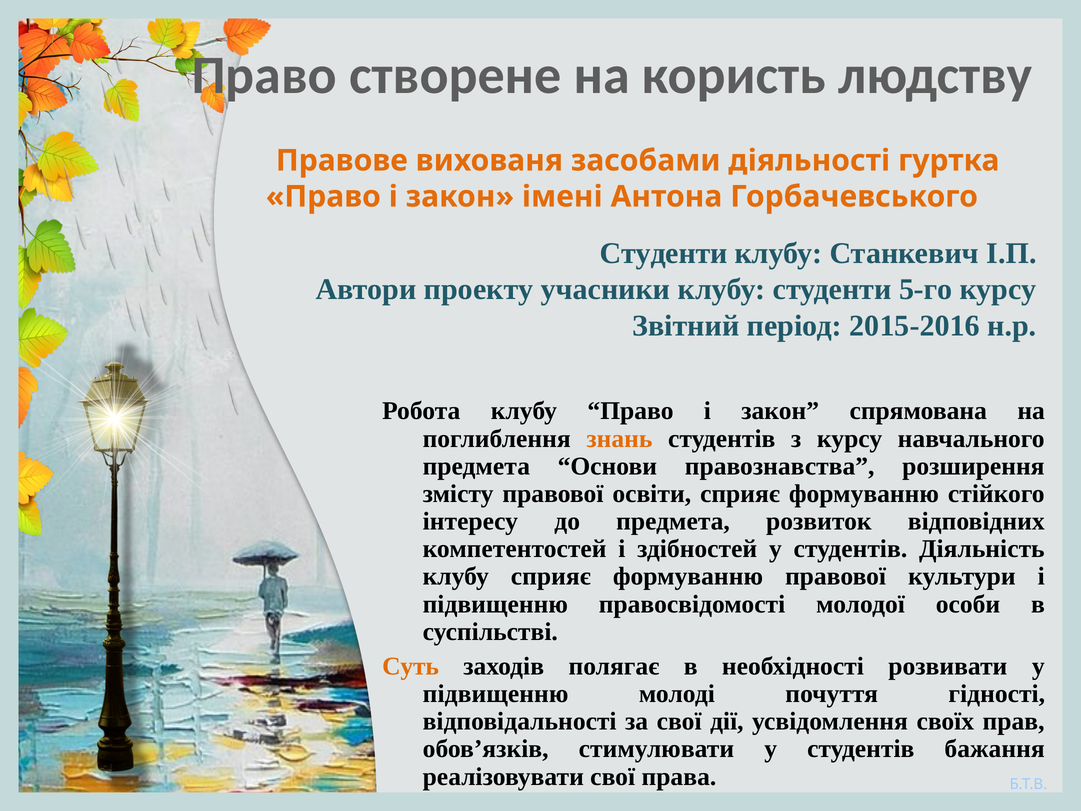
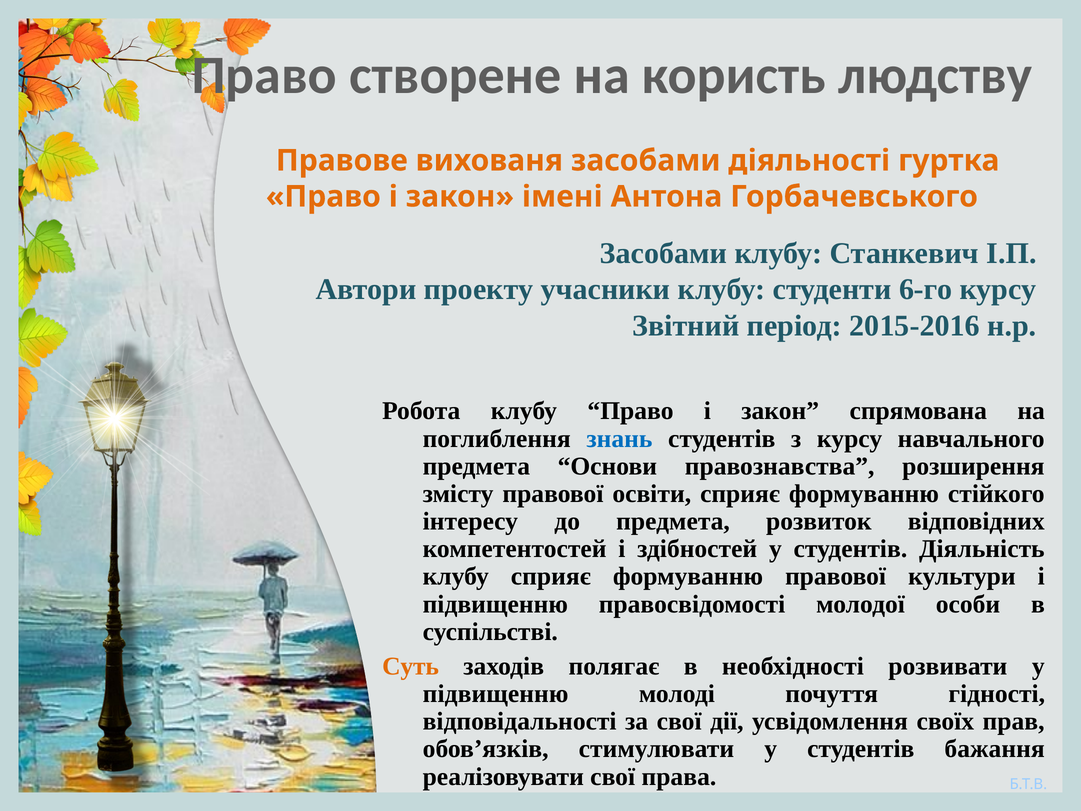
Студенти: Студенти -> Засобами (663, 253)
5-го: 5-го -> 6-го (926, 289)
знань colour: orange -> blue (619, 438)
